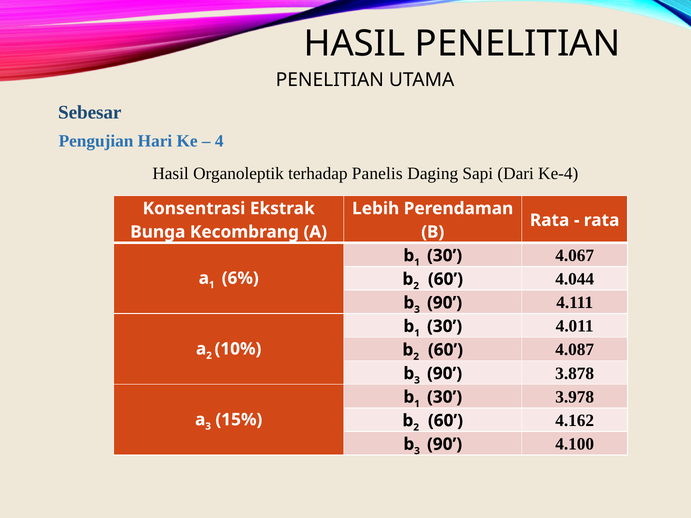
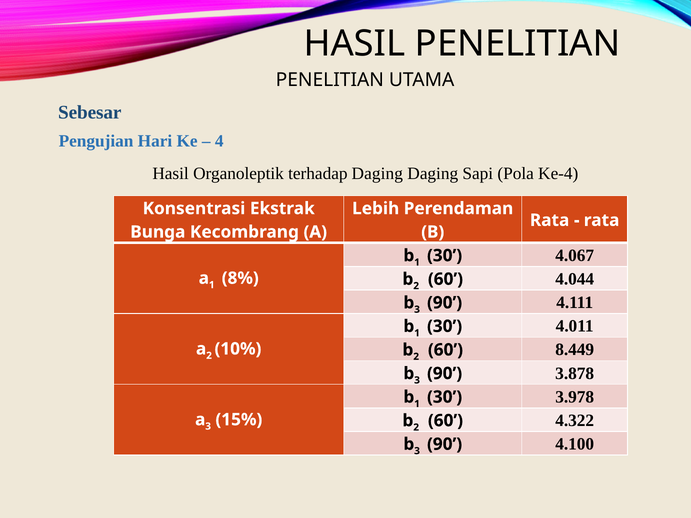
terhadap Panelis: Panelis -> Daging (377, 173)
Dari: Dari -> Pola (516, 173)
6%: 6% -> 8% (240, 278)
4.087: 4.087 -> 8.449 (575, 350)
4.162: 4.162 -> 4.322 (575, 421)
